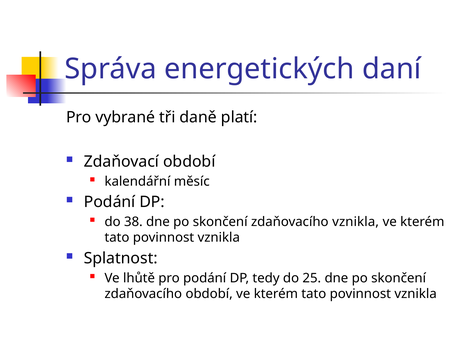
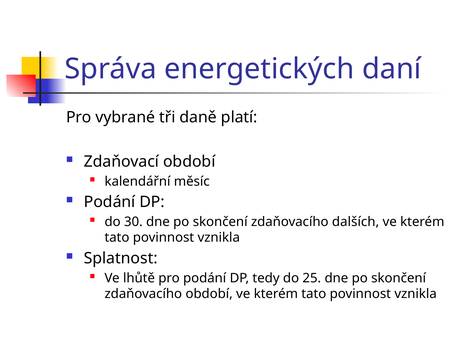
38: 38 -> 30 (133, 222)
zdaňovacího vznikla: vznikla -> dalších (356, 222)
